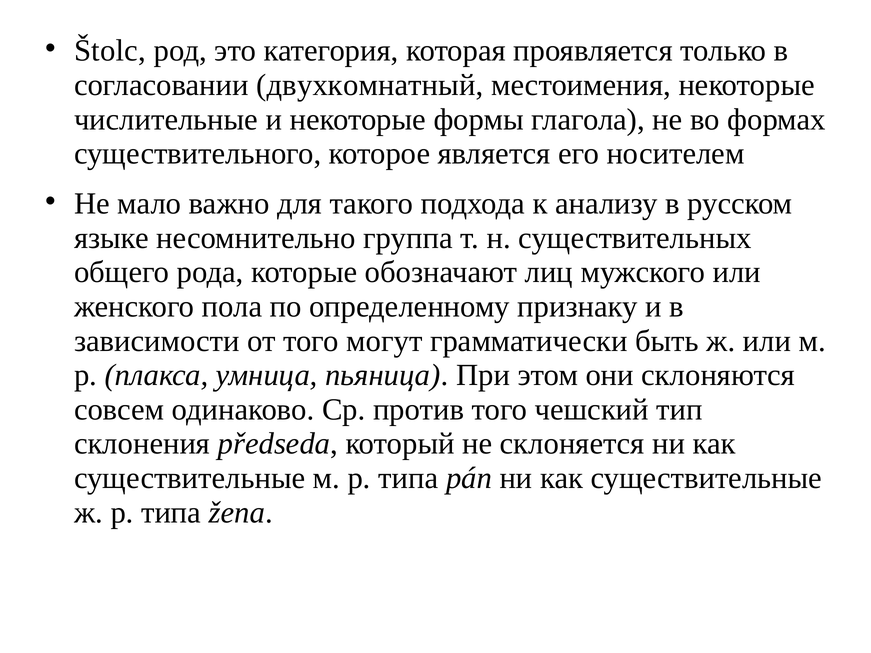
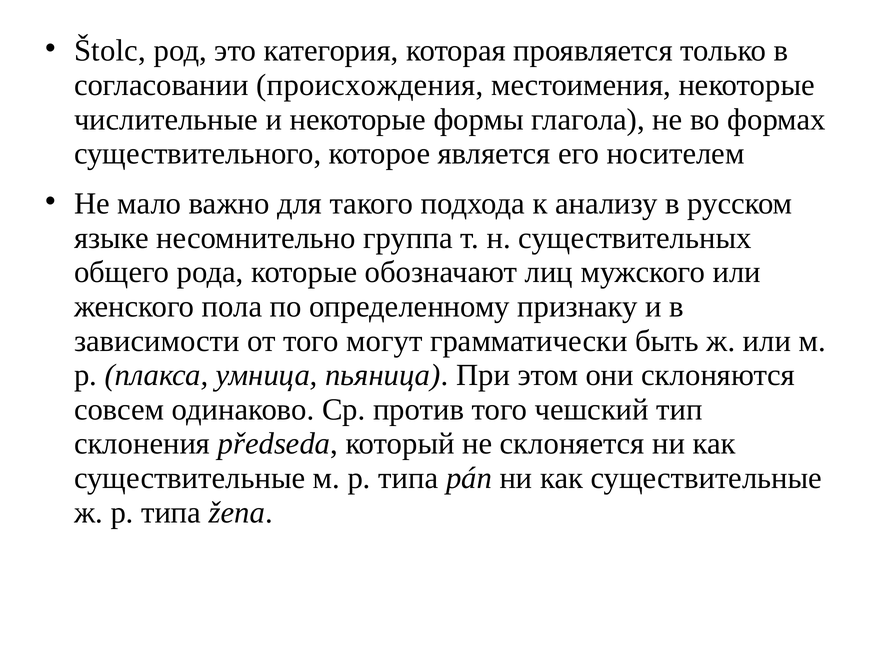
двухкомнатный: двухкомнатный -> происхождения (370, 85)
